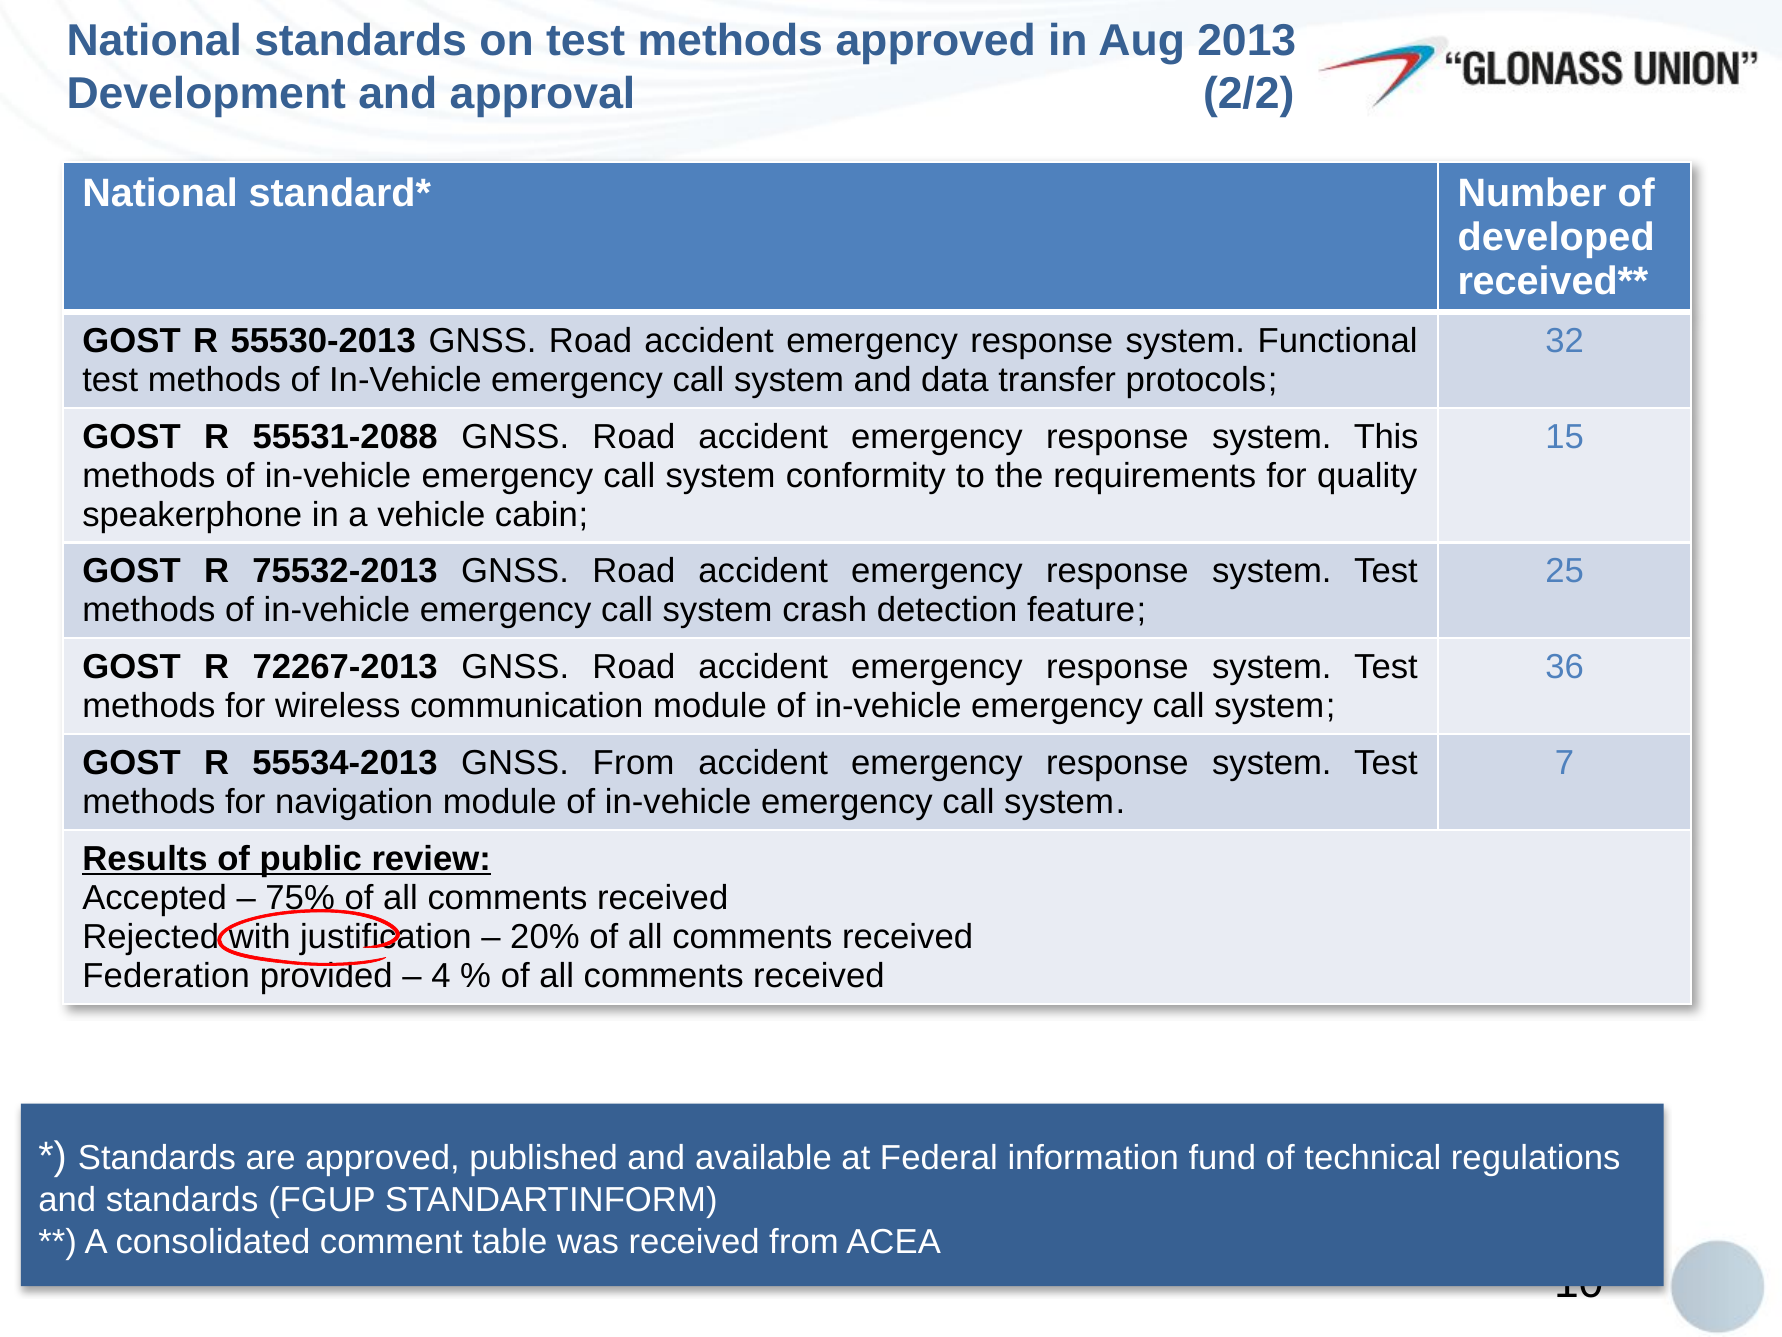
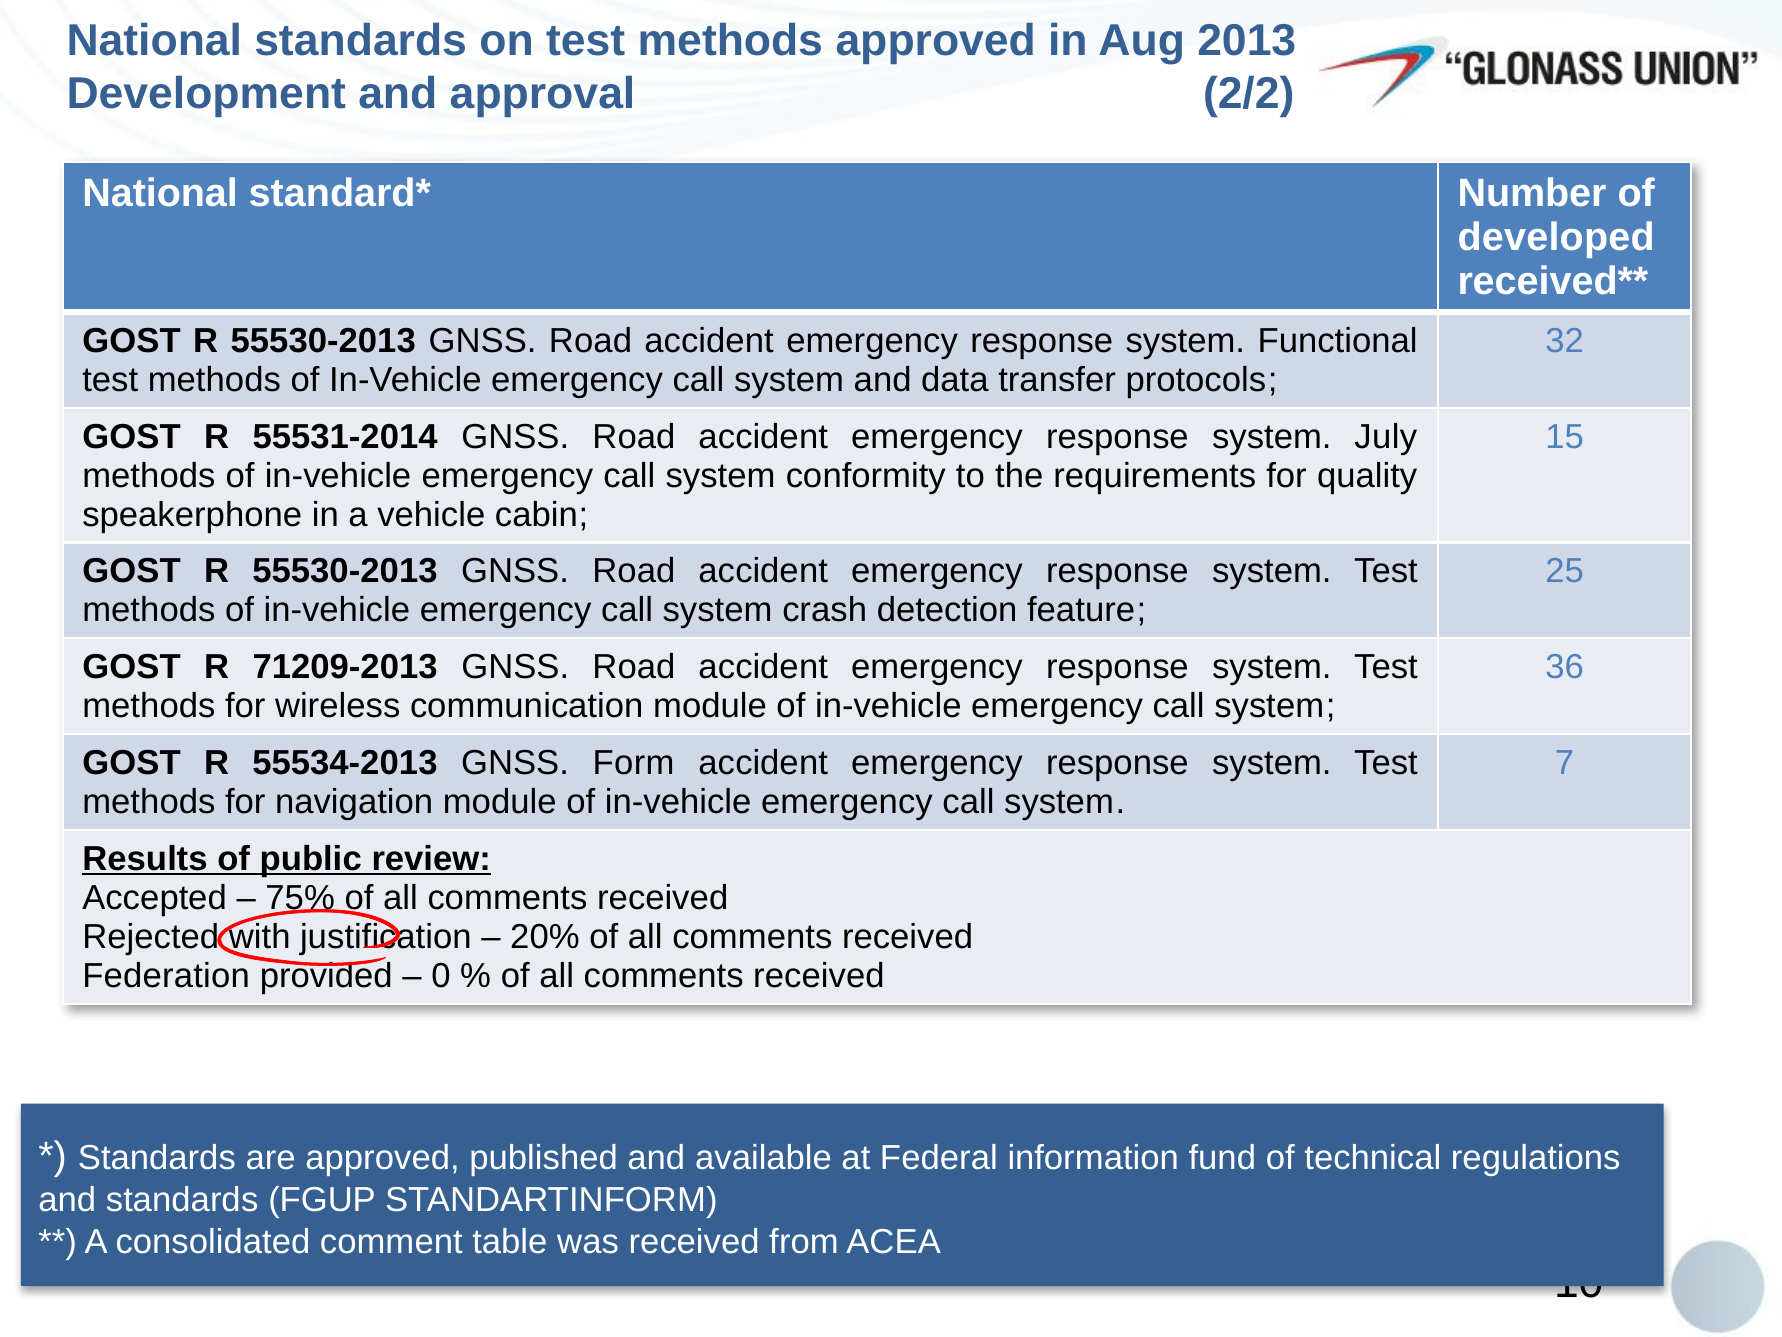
55531-2088: 55531-2088 -> 55531-2014 (345, 437)
This: This -> July (1386, 437)
75532-2013: 75532-2013 -> 55530-2013 (345, 571)
72267-2013: 72267-2013 -> 71209-2013 (345, 667)
GNSS From: From -> Form (634, 763)
4: 4 -> 0 (441, 975)
